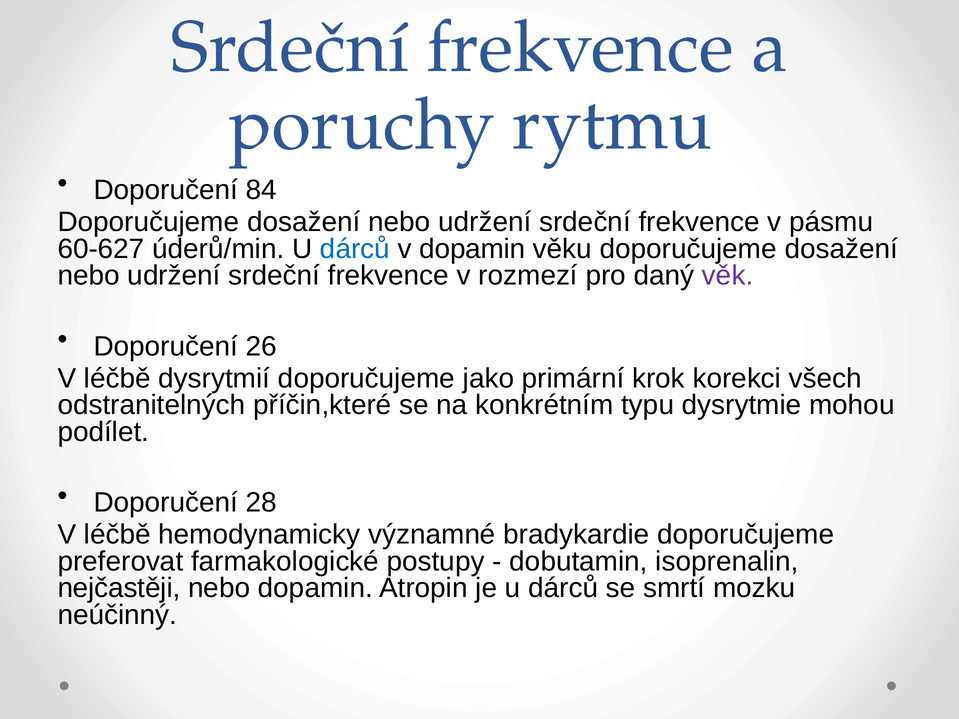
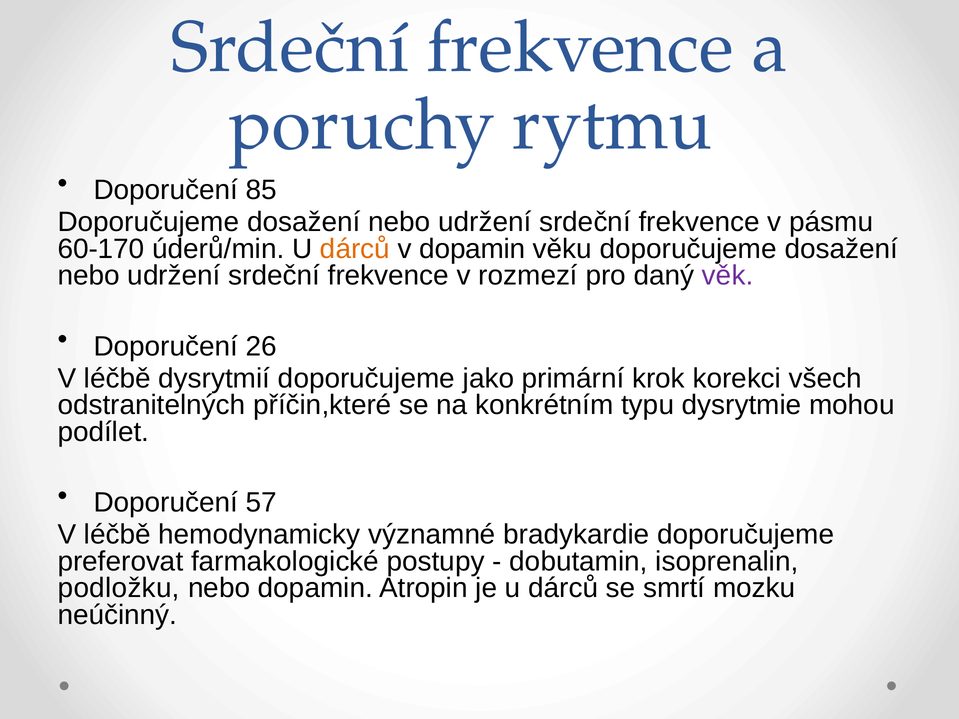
84: 84 -> 85 (261, 190)
60-627: 60-627 -> 60-170 (101, 249)
dárců colour: blue -> orange (355, 249)
28: 28 -> 57 (261, 503)
nejčastěji: nejčastěji -> podložku (119, 588)
